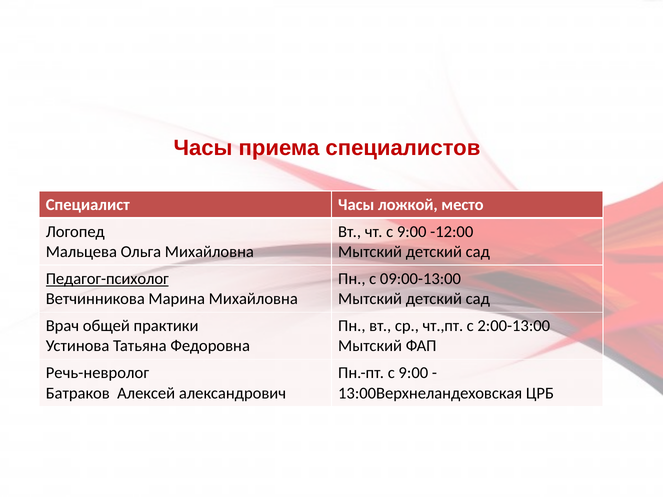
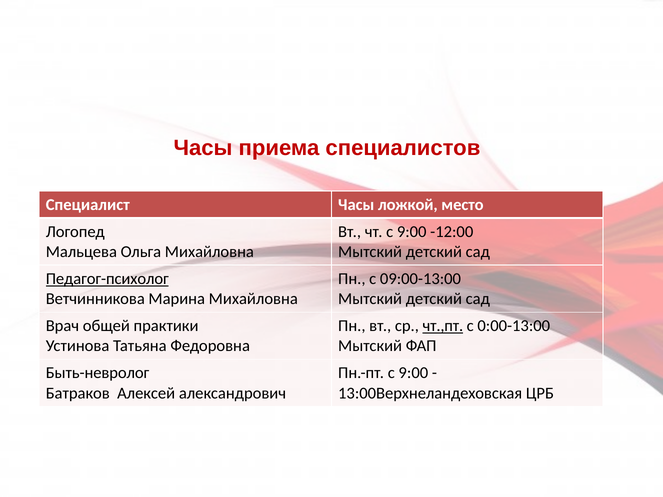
чт.,пт underline: none -> present (443, 326)
2:00-13:00: 2:00-13:00 -> 0:00-13:00 (514, 326)
Речь-невролог: Речь-невролог -> Быть-невролог (98, 373)
